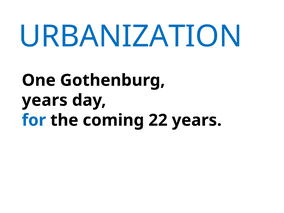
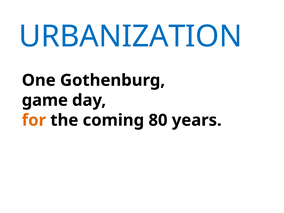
years: years -> game (45, 100)
for colour: blue -> orange (34, 120)
22: 22 -> 80 (158, 120)
